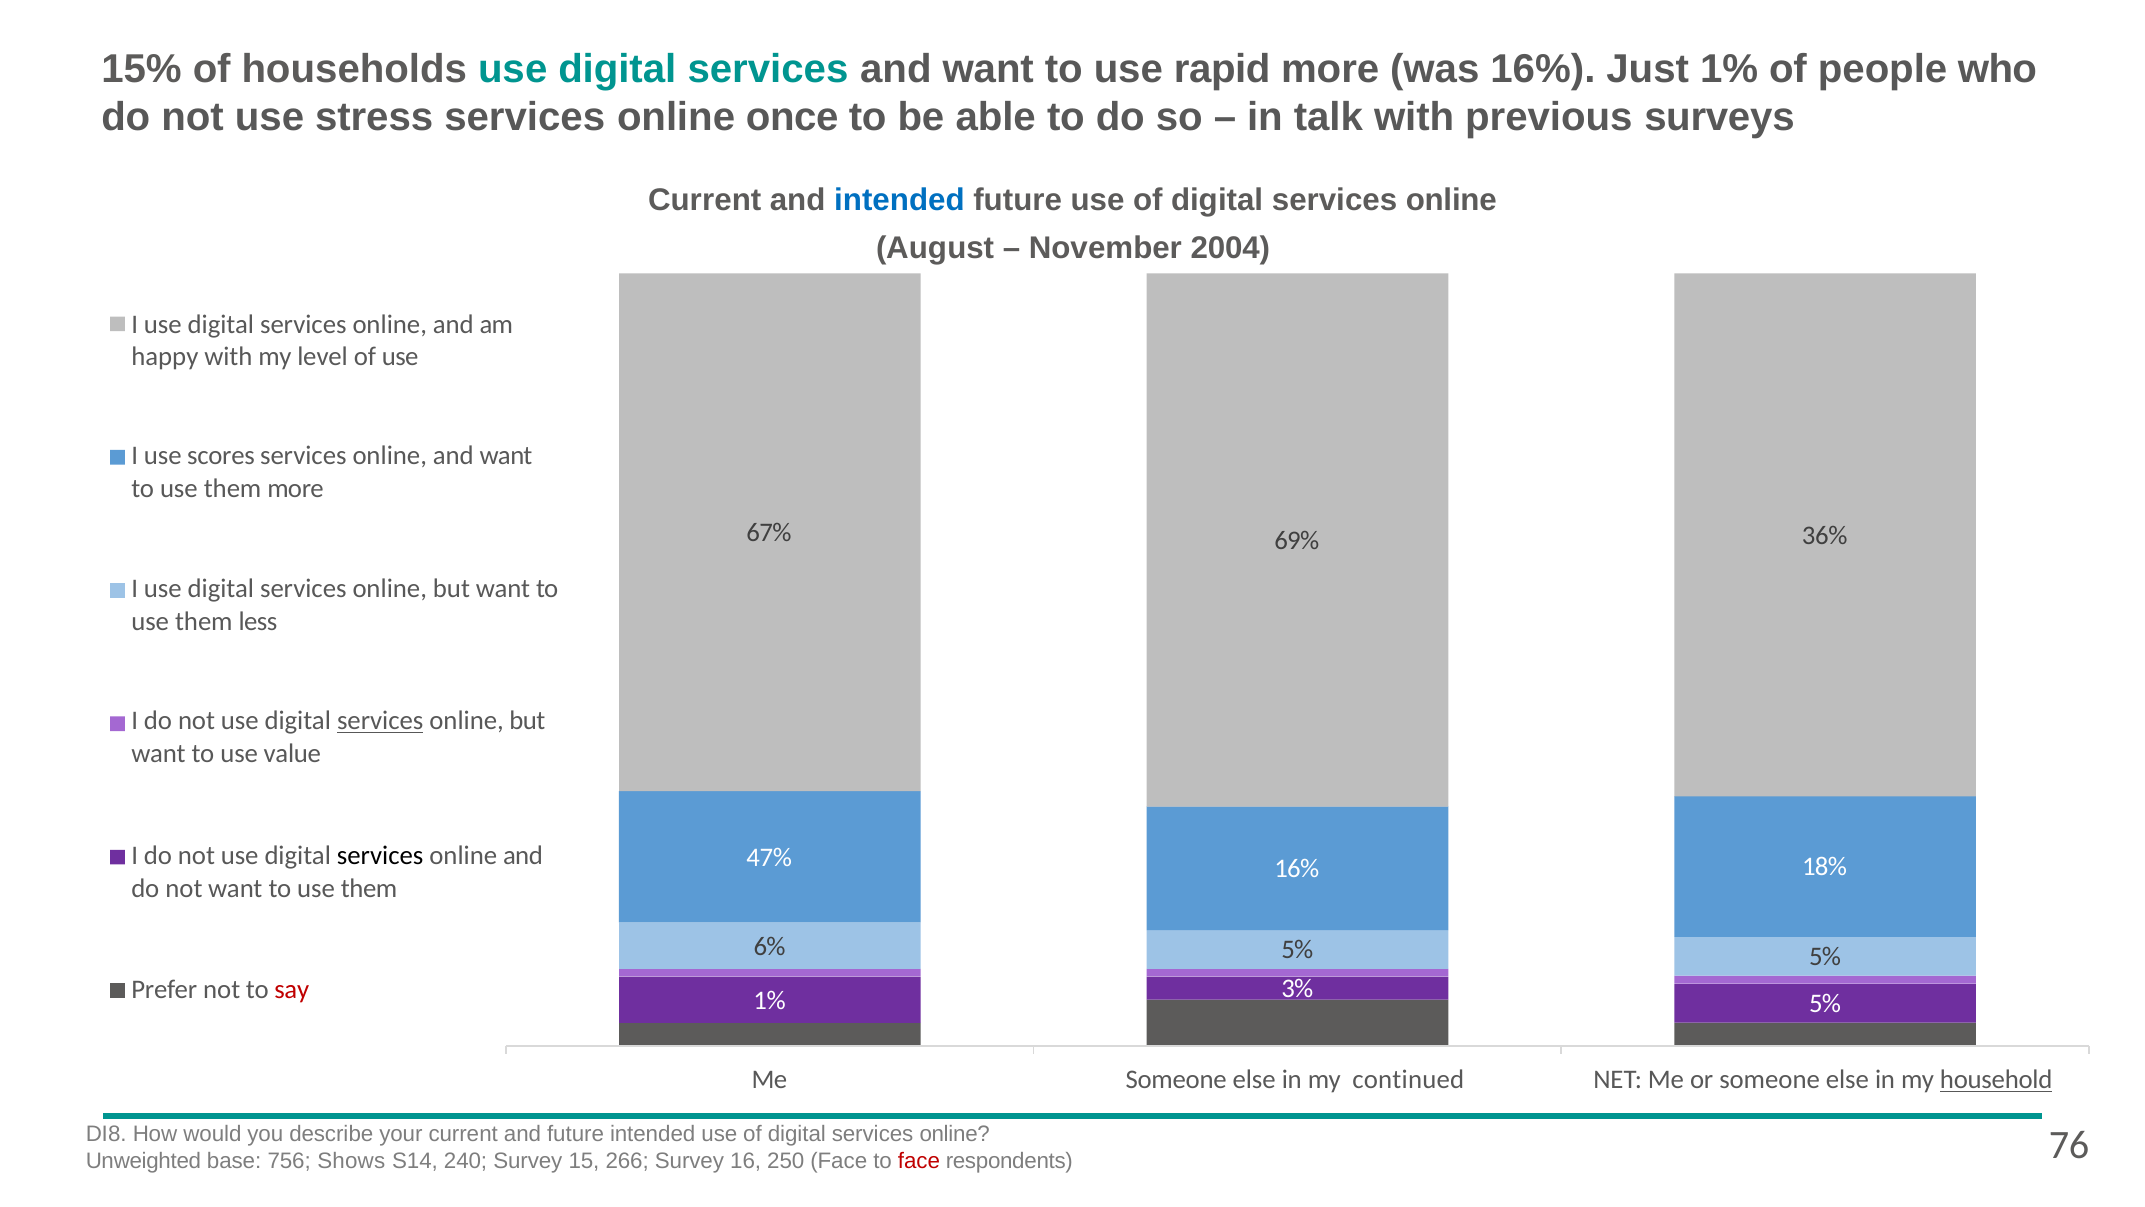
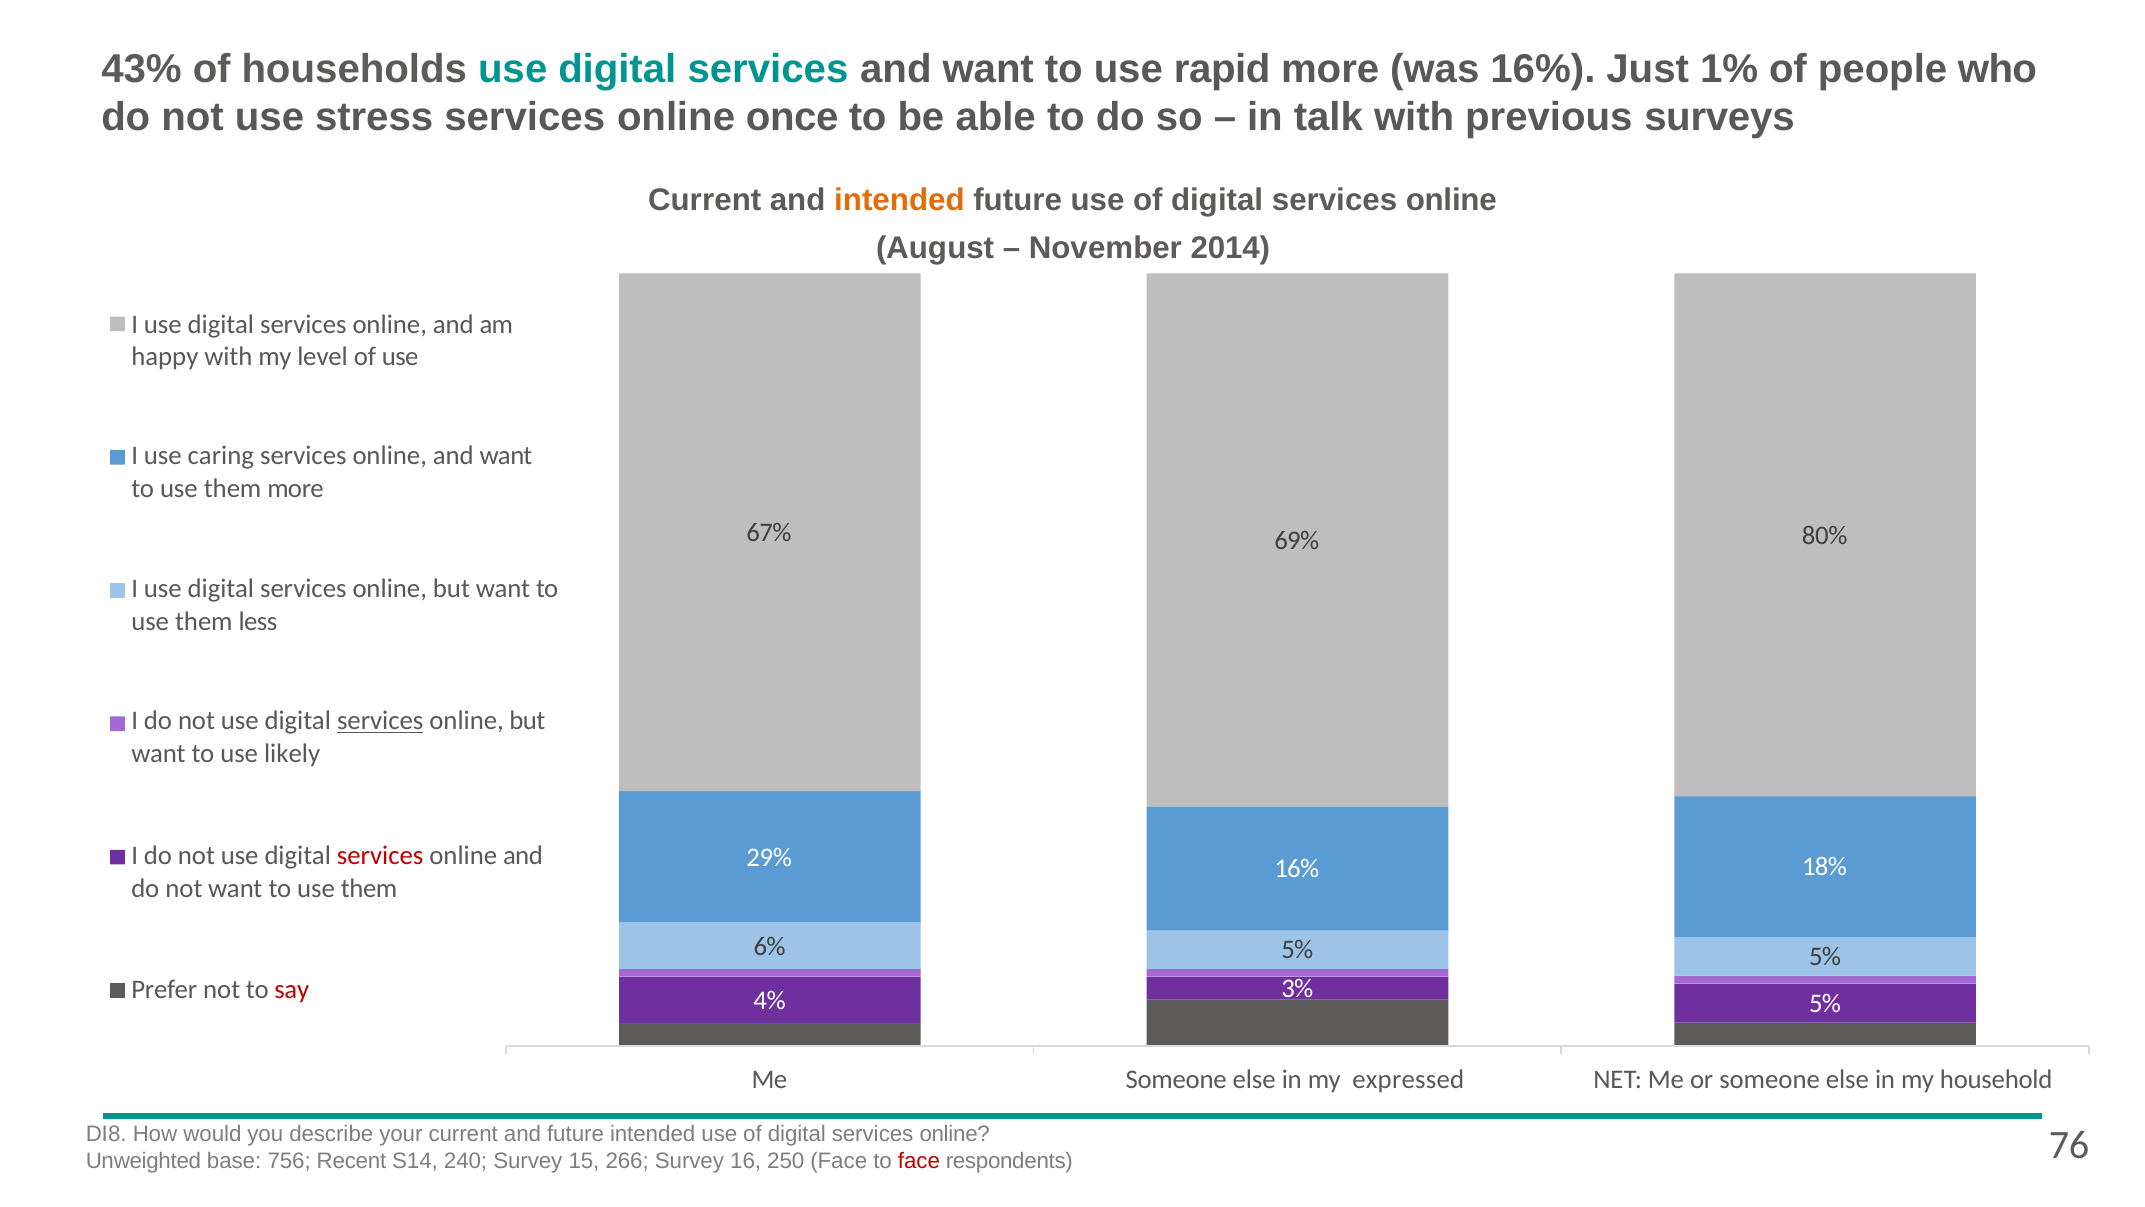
15%: 15% -> 43% (142, 69)
intended colour: blue -> orange (899, 200)
2004: 2004 -> 2014 (1230, 248)
scores: scores -> caring (221, 456)
36%: 36% -> 80% (1825, 535)
value: value -> likely (292, 753)
services colour: black -> red (380, 856)
47%: 47% -> 29% (769, 857)
1%: 1% -> 4% (770, 1000)
continued: continued -> expressed (1408, 1080)
household underline: present -> none (1996, 1080)
Shows: Shows -> Recent (352, 1161)
